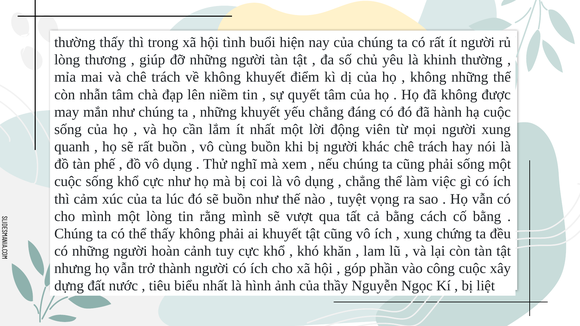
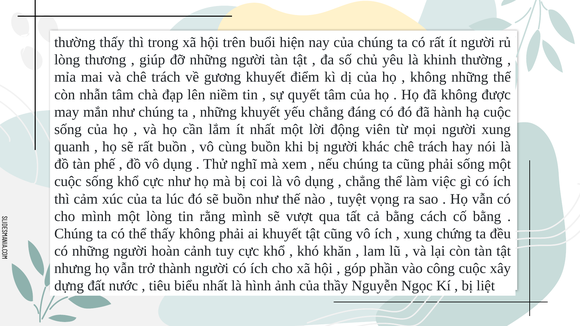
tình: tình -> trên (234, 42)
về không: không -> gương (223, 77)
